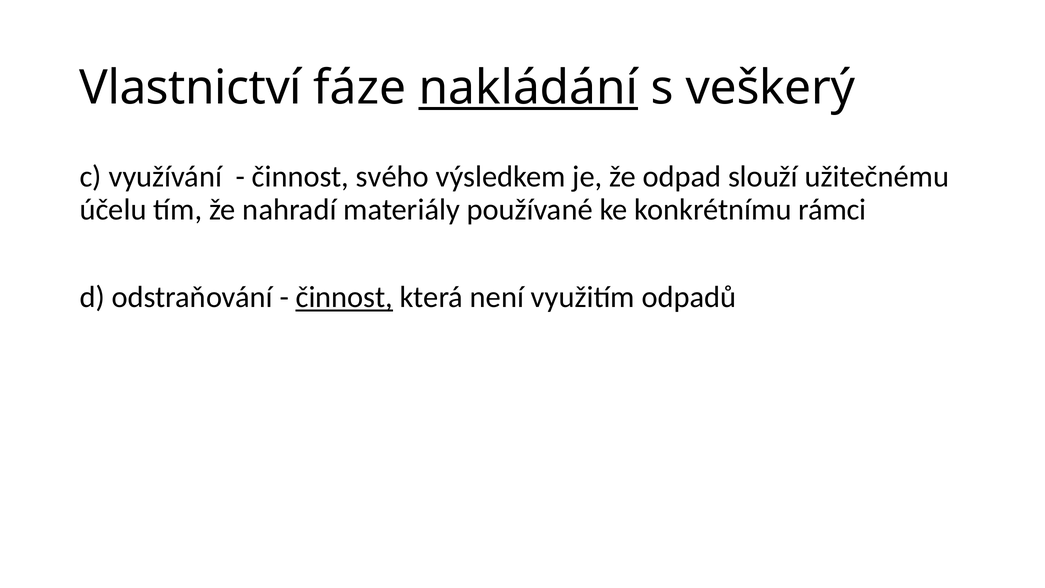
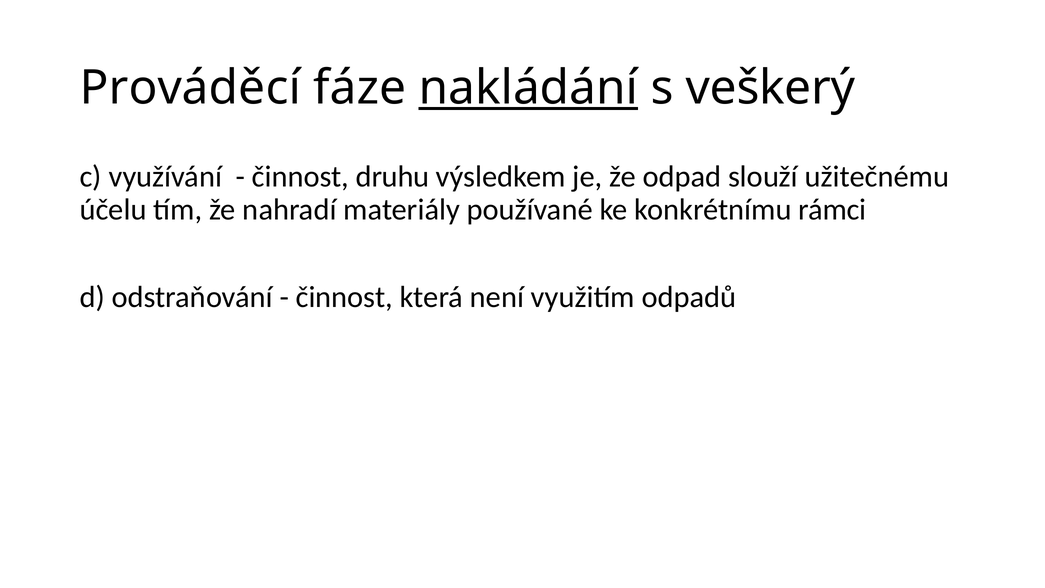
Vlastnictví: Vlastnictví -> Prováděcí (190, 88)
svého: svého -> druhu (393, 177)
činnost underline: present -> none (344, 297)
